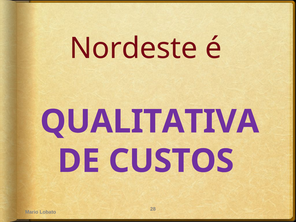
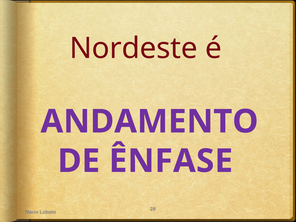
QUALITATIVA: QUALITATIVA -> ANDAMENTO (149, 122)
CUSTOS: CUSTOS -> ÊNFASE (171, 161)
